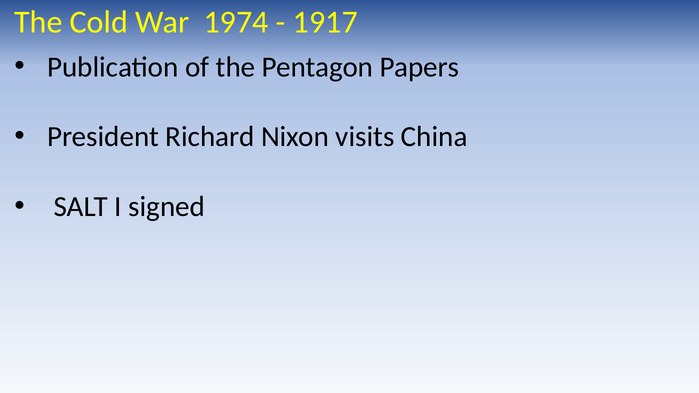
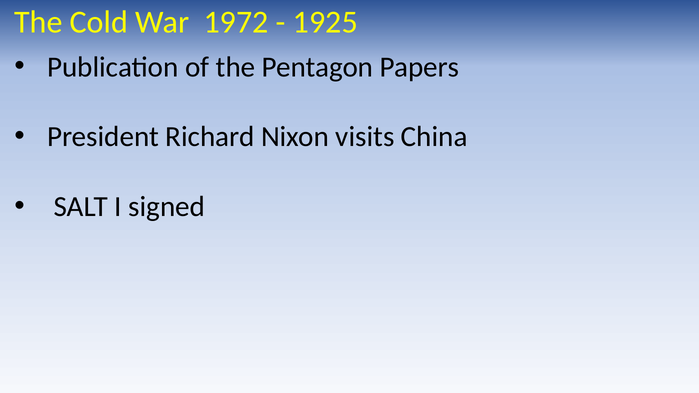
1974: 1974 -> 1972 (236, 22)
1917: 1917 -> 1925 (325, 22)
